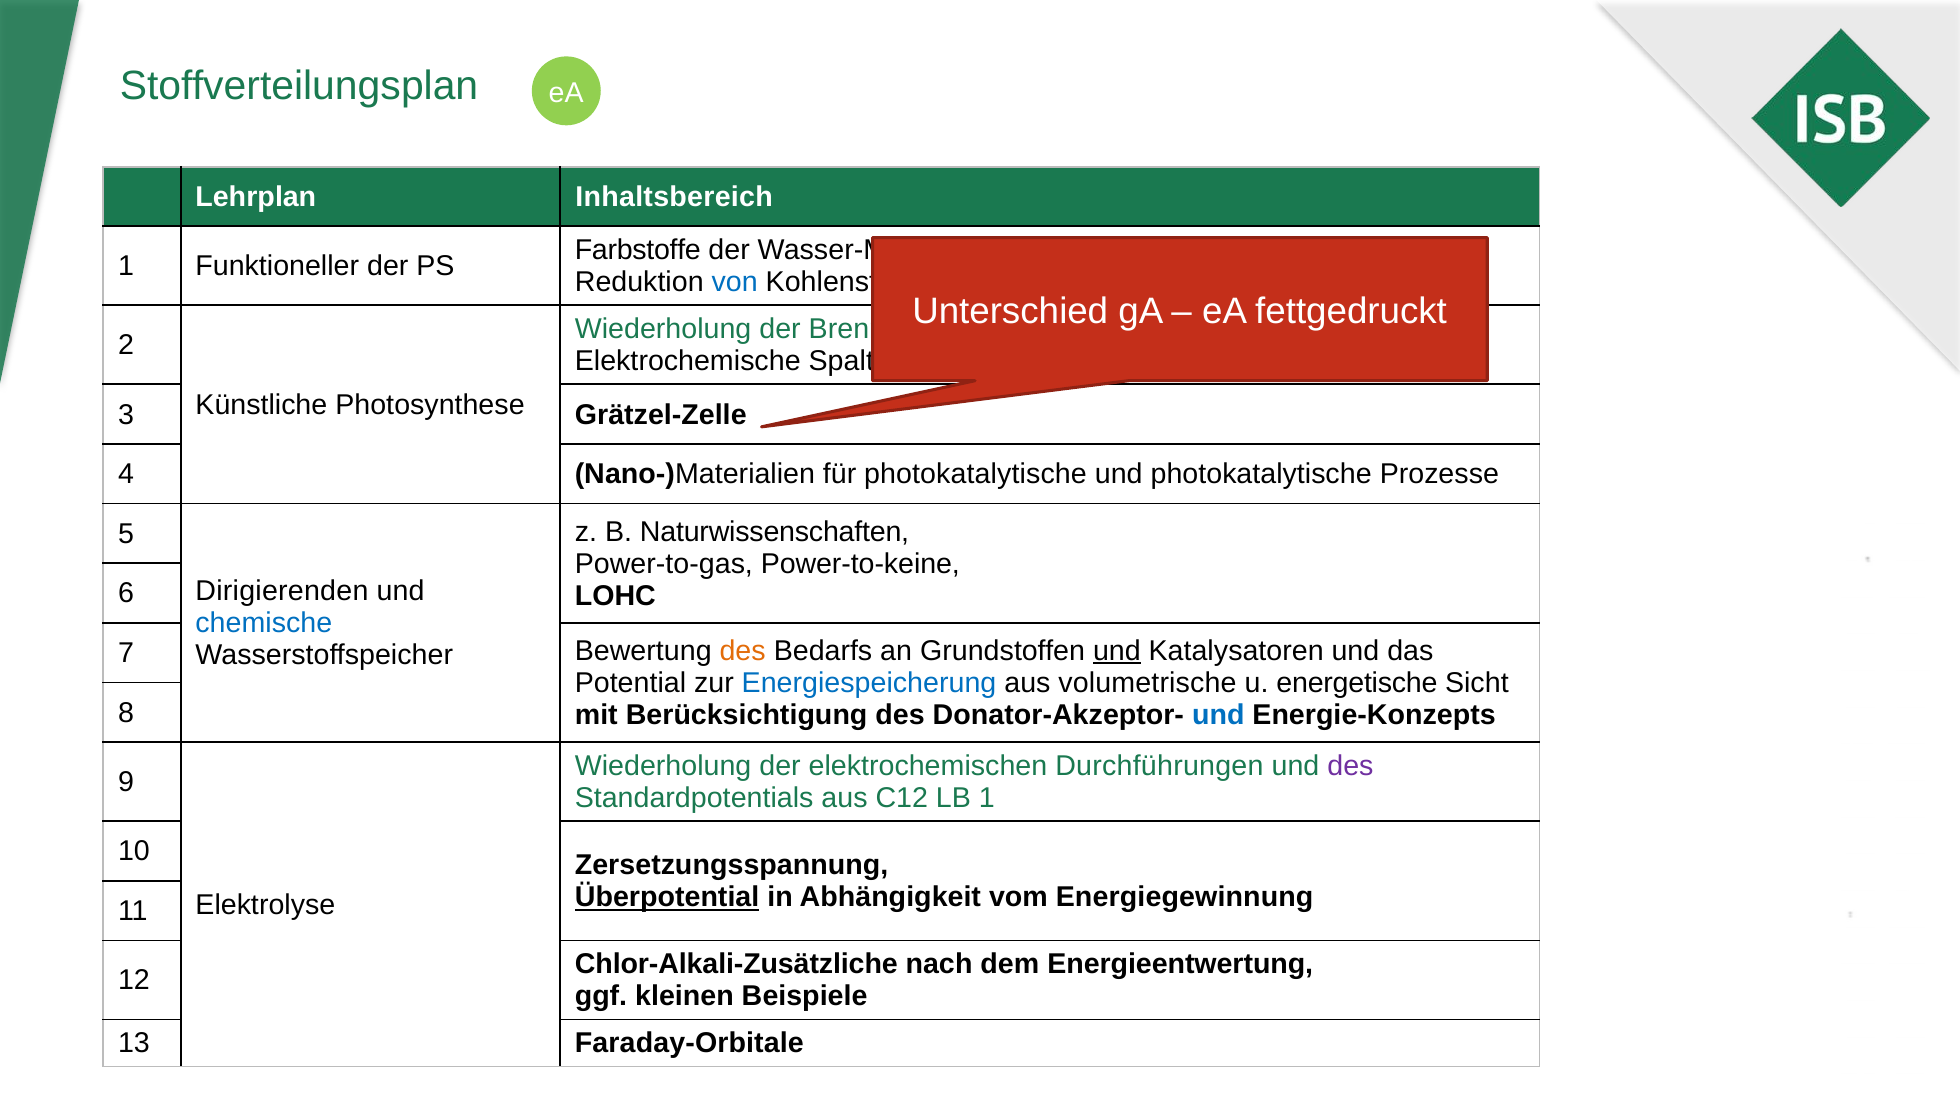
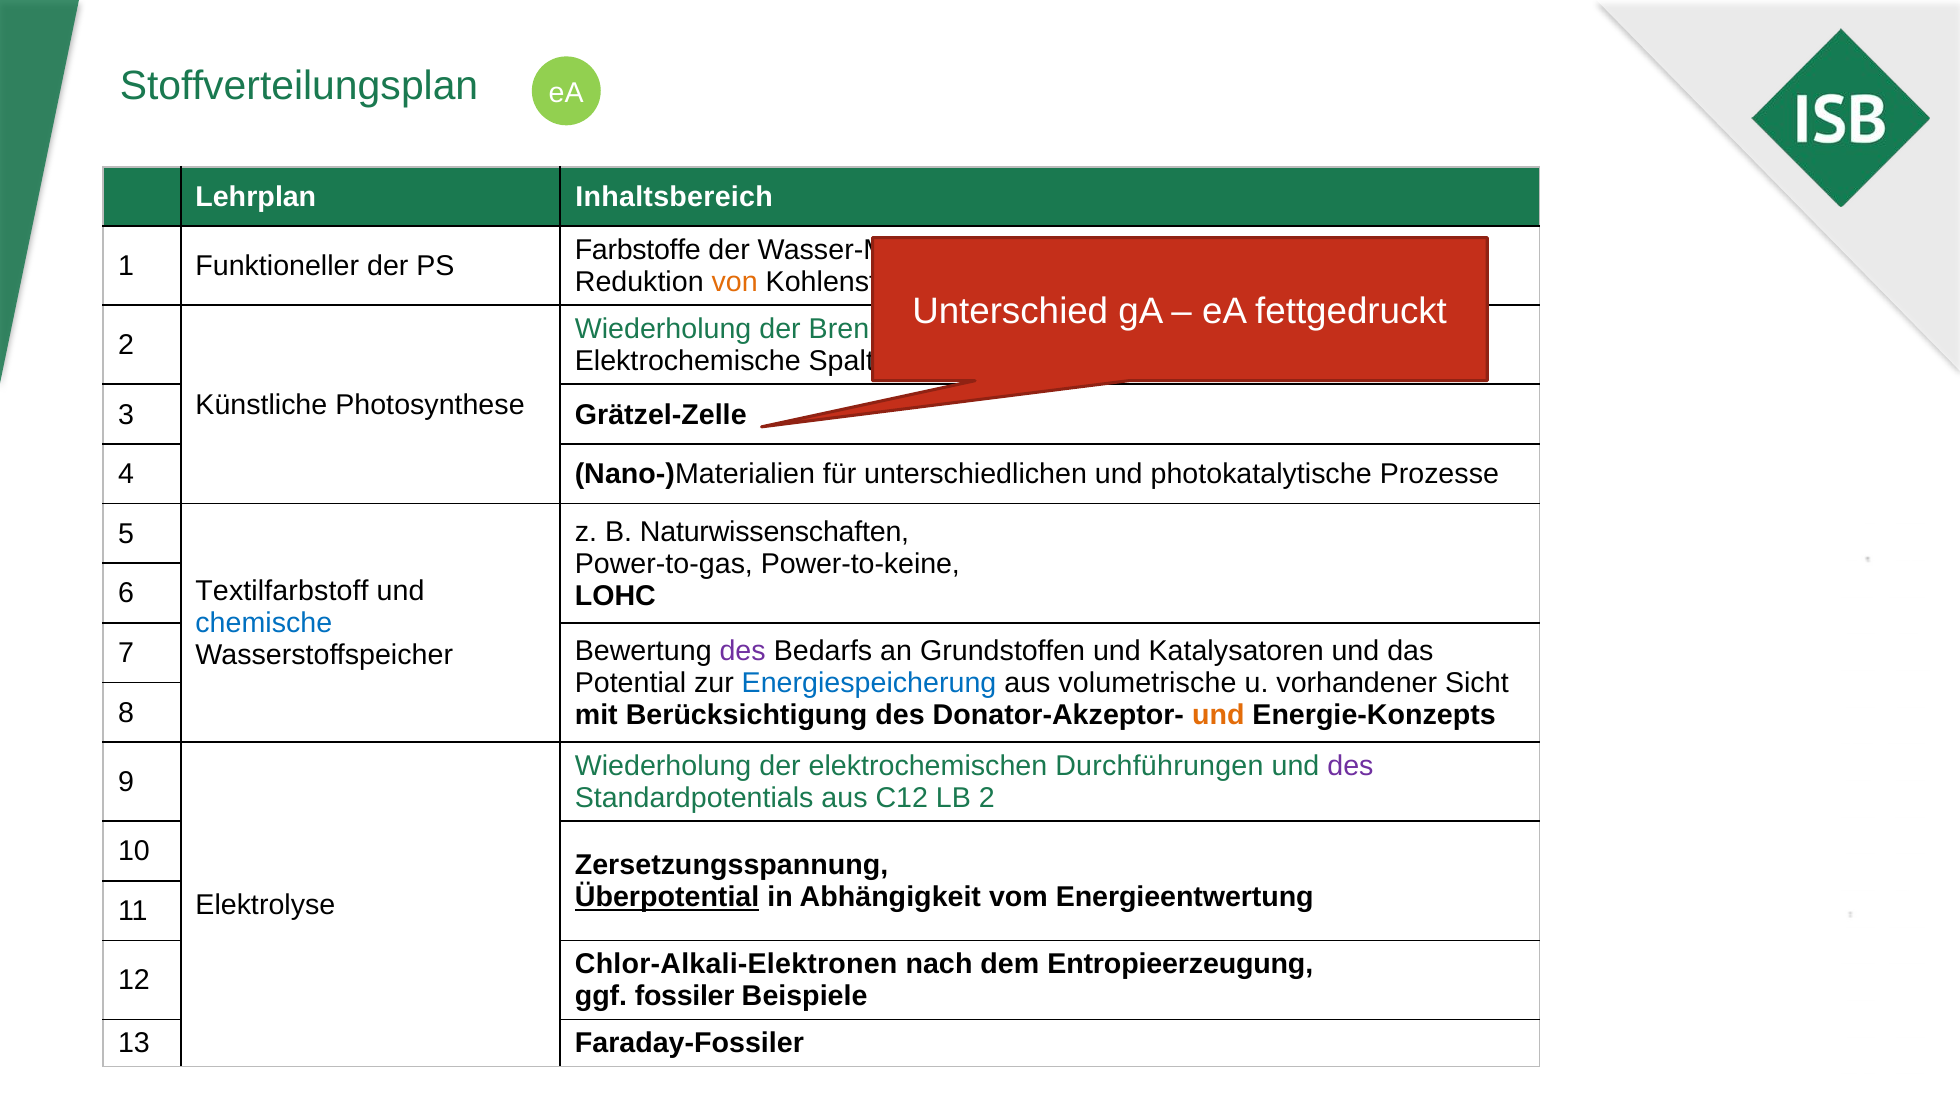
von colour: blue -> orange (735, 282)
für photokatalytische: photokatalytische -> unterschiedlichen (976, 474)
Dirigierenden: Dirigierenden -> Textilfarbstoff (282, 591)
des colour: orange -> purple (743, 651)
und underline: present -> none (1117, 651)
energetische: energetische -> vorhandener (1357, 683)
und colour: blue -> orange (1218, 715)
LB 1: 1 -> 2 (987, 798)
Energiegewinnung: Energiegewinnung -> Energieentwertung (1185, 897)
Chlor-Alkali-Zusätzliche: Chlor-Alkali-Zusätzliche -> Chlor-Alkali-Elektronen (736, 964)
Energieentwertung: Energieentwertung -> Entropieerzeugung (1180, 964)
kleinen: kleinen -> fossiler (685, 996)
Faraday-Orbitale: Faraday-Orbitale -> Faraday-Fossiler (689, 1043)
